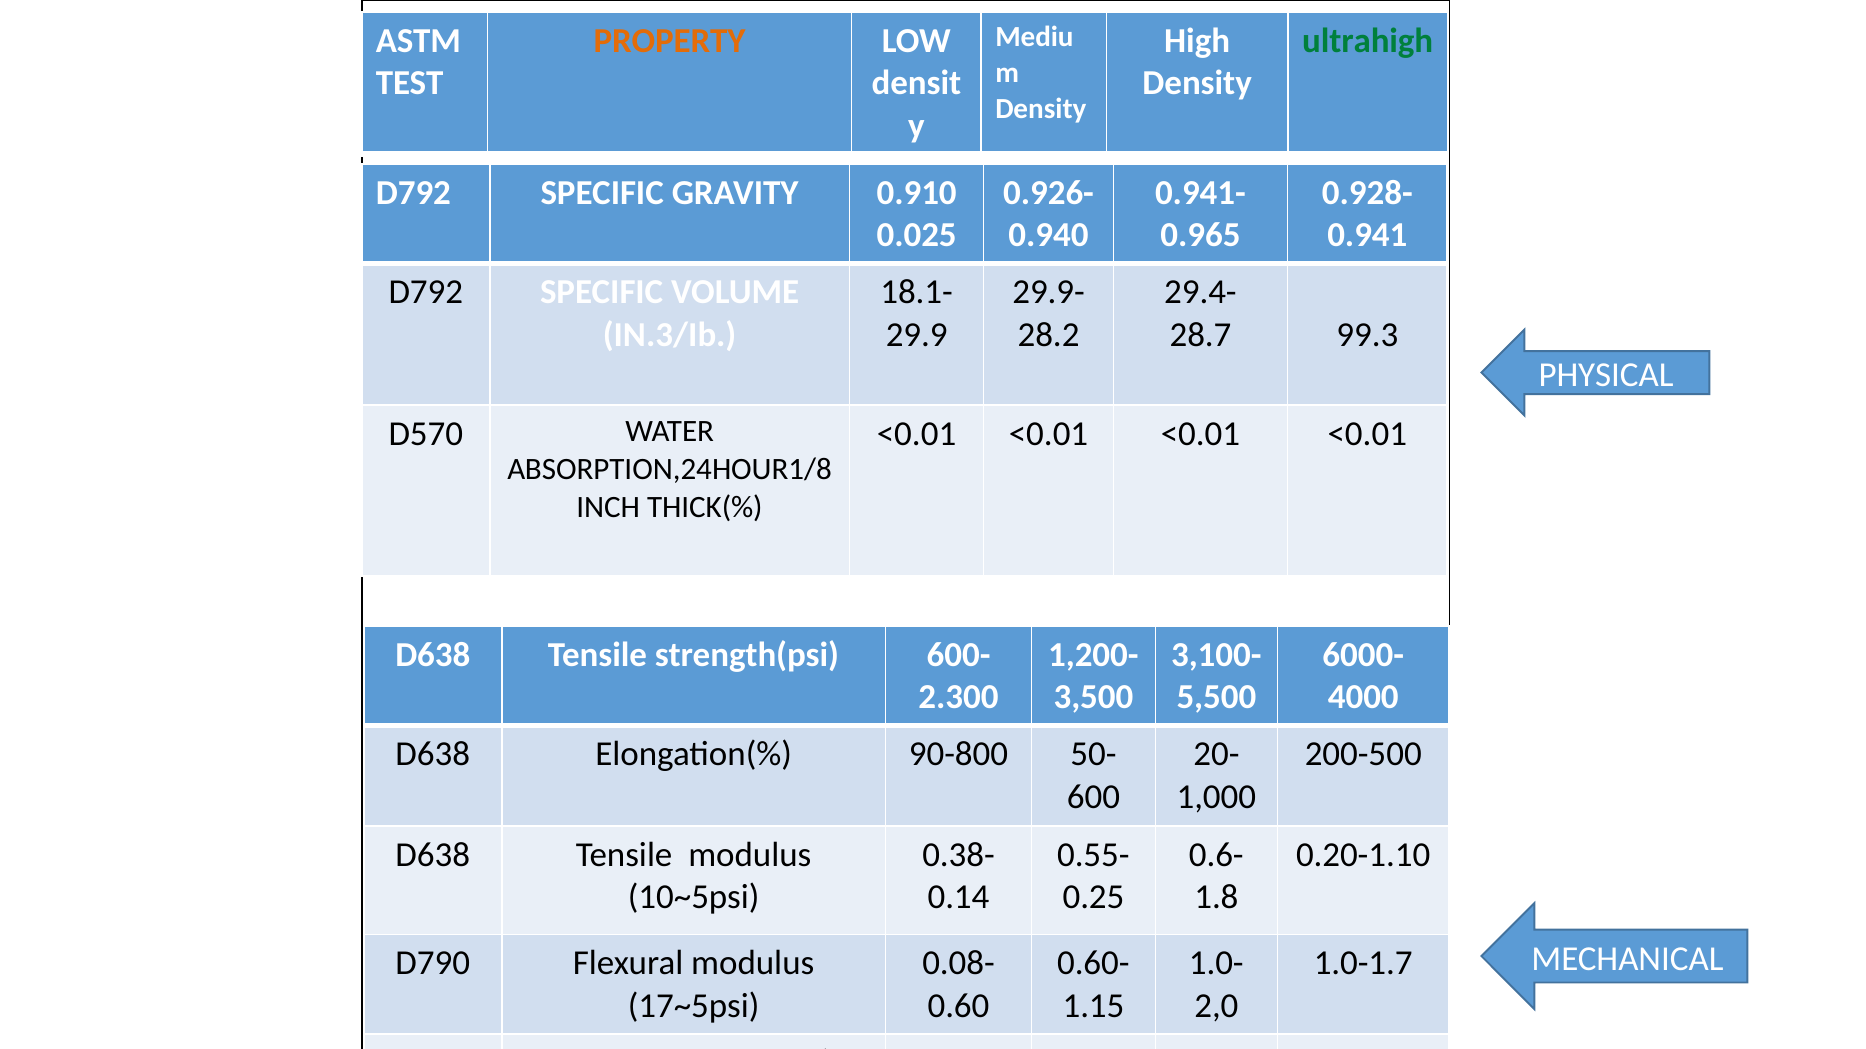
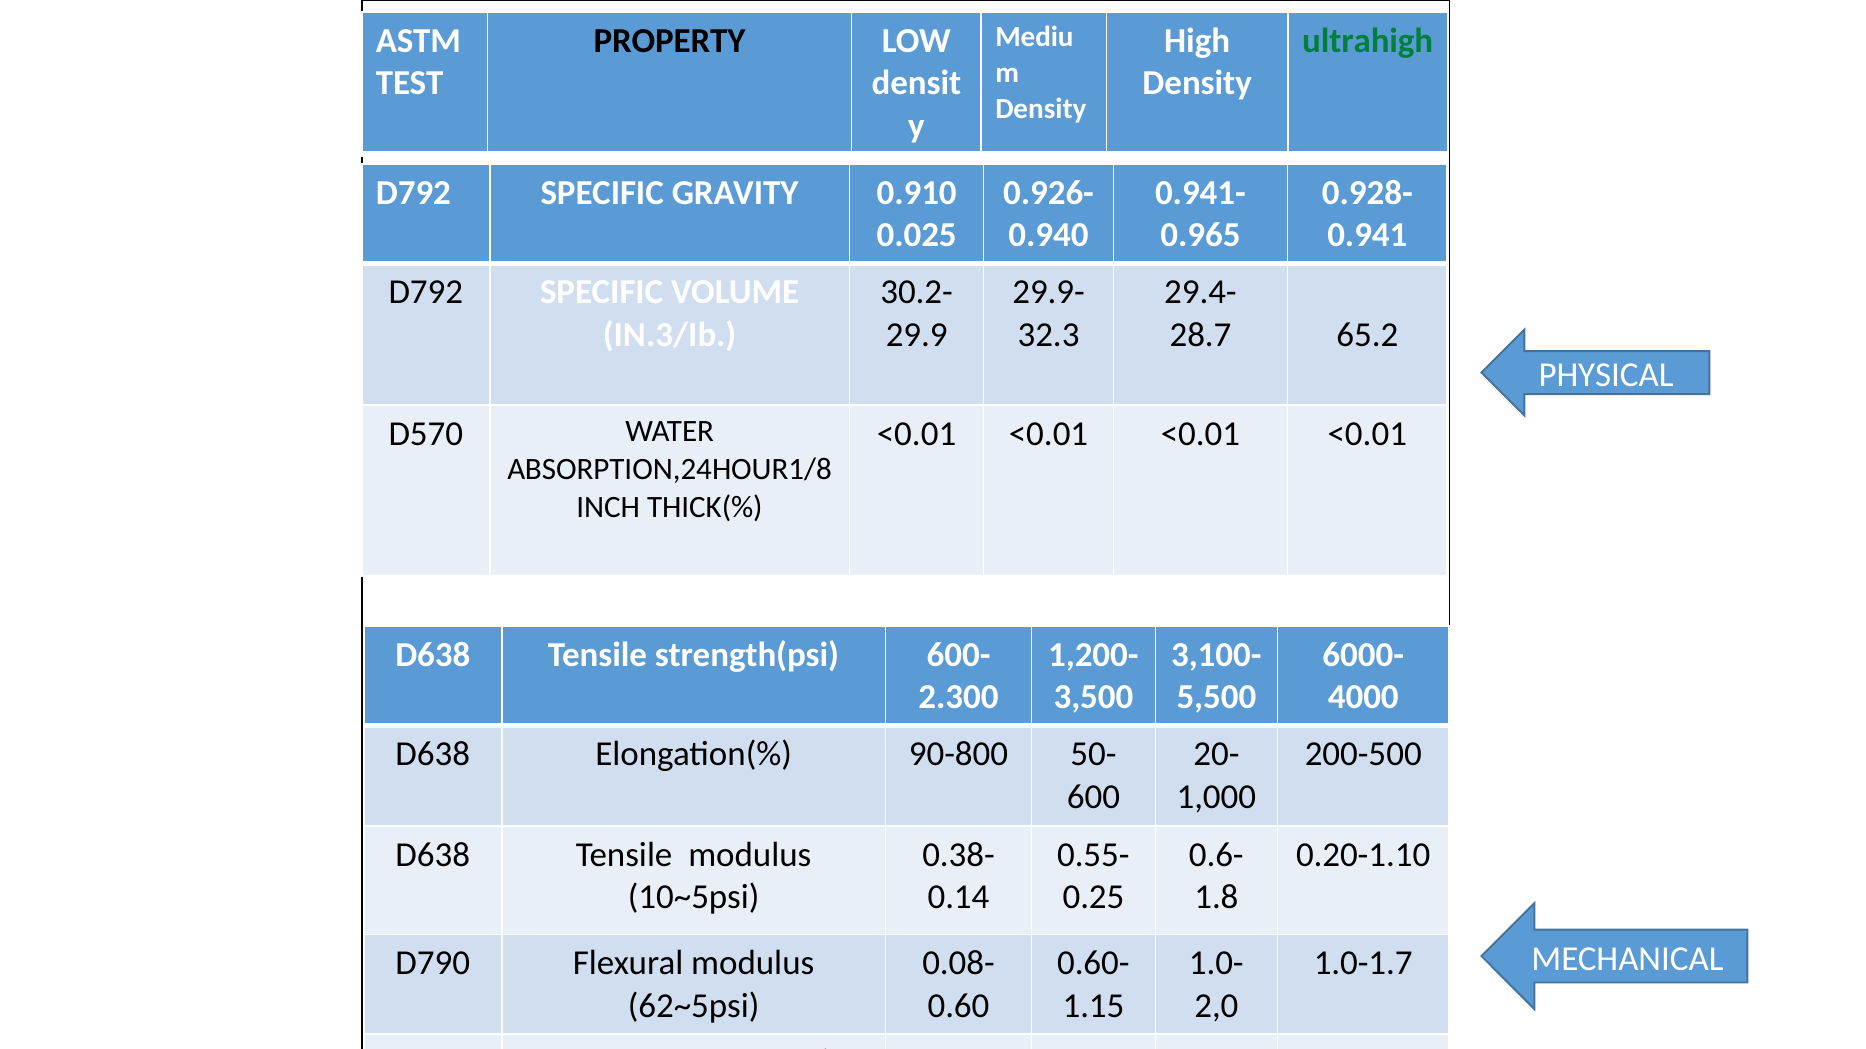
PROPERTY colour: orange -> black (670, 41)
18.1-: 18.1- -> 30.2- (917, 292)
28.2: 28.2 -> 32.3 (1049, 335)
99.3: 99.3 -> 65.2 (1367, 335)
17~5psi: 17~5psi -> 62~5psi (694, 1006)
